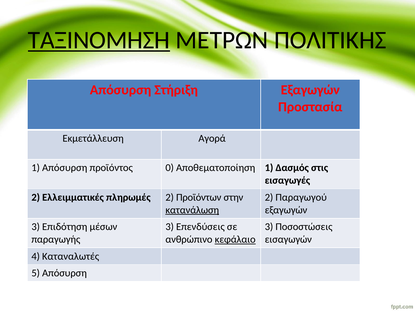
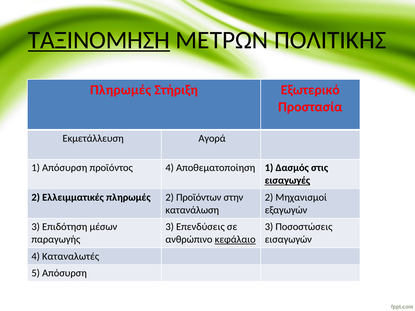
Απόσυρση: Απόσυρση -> Πληρωμές (121, 90)
Στήριξη Εξαγωγών: Εξαγωγών -> Εξωτερικό (310, 90)
προϊόντος 0: 0 -> 4 (170, 168)
εισαγωγές underline: none -> present (287, 181)
Παραγωγού: Παραγωγού -> Μηχανισμοί (301, 197)
κατανάλωση underline: present -> none (192, 210)
